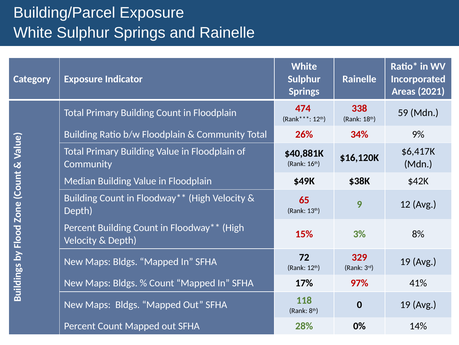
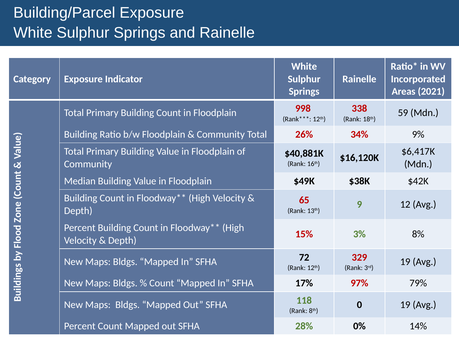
474: 474 -> 998 (303, 108)
41%: 41% -> 79% (418, 283)
